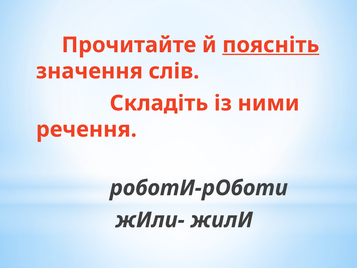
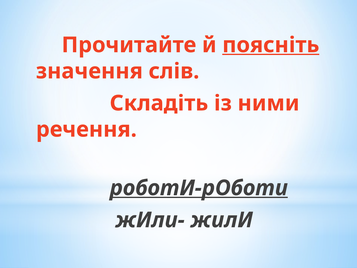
роботИ-рОботи underline: none -> present (199, 188)
